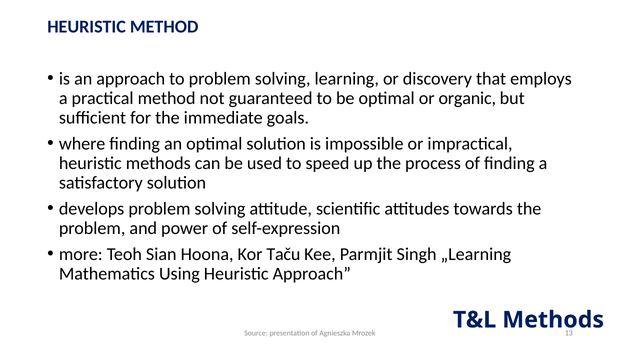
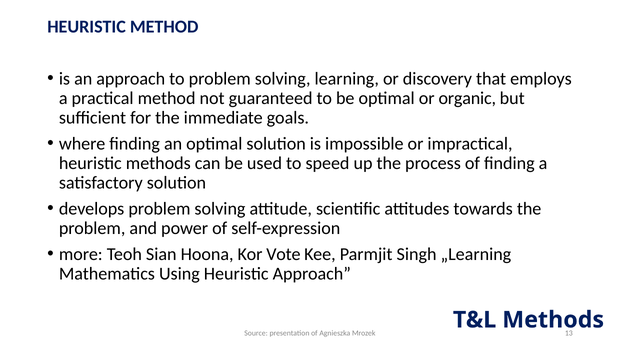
Taču: Taču -> Vote (283, 254)
